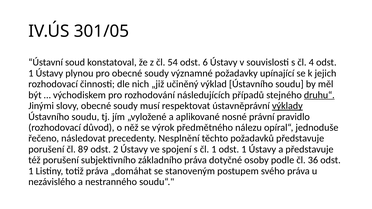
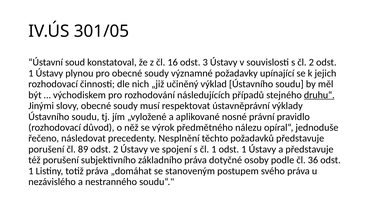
54: 54 -> 16 (173, 62)
6: 6 -> 3 (205, 62)
čl 4: 4 -> 2 (311, 62)
výklady underline: present -> none (287, 106)
